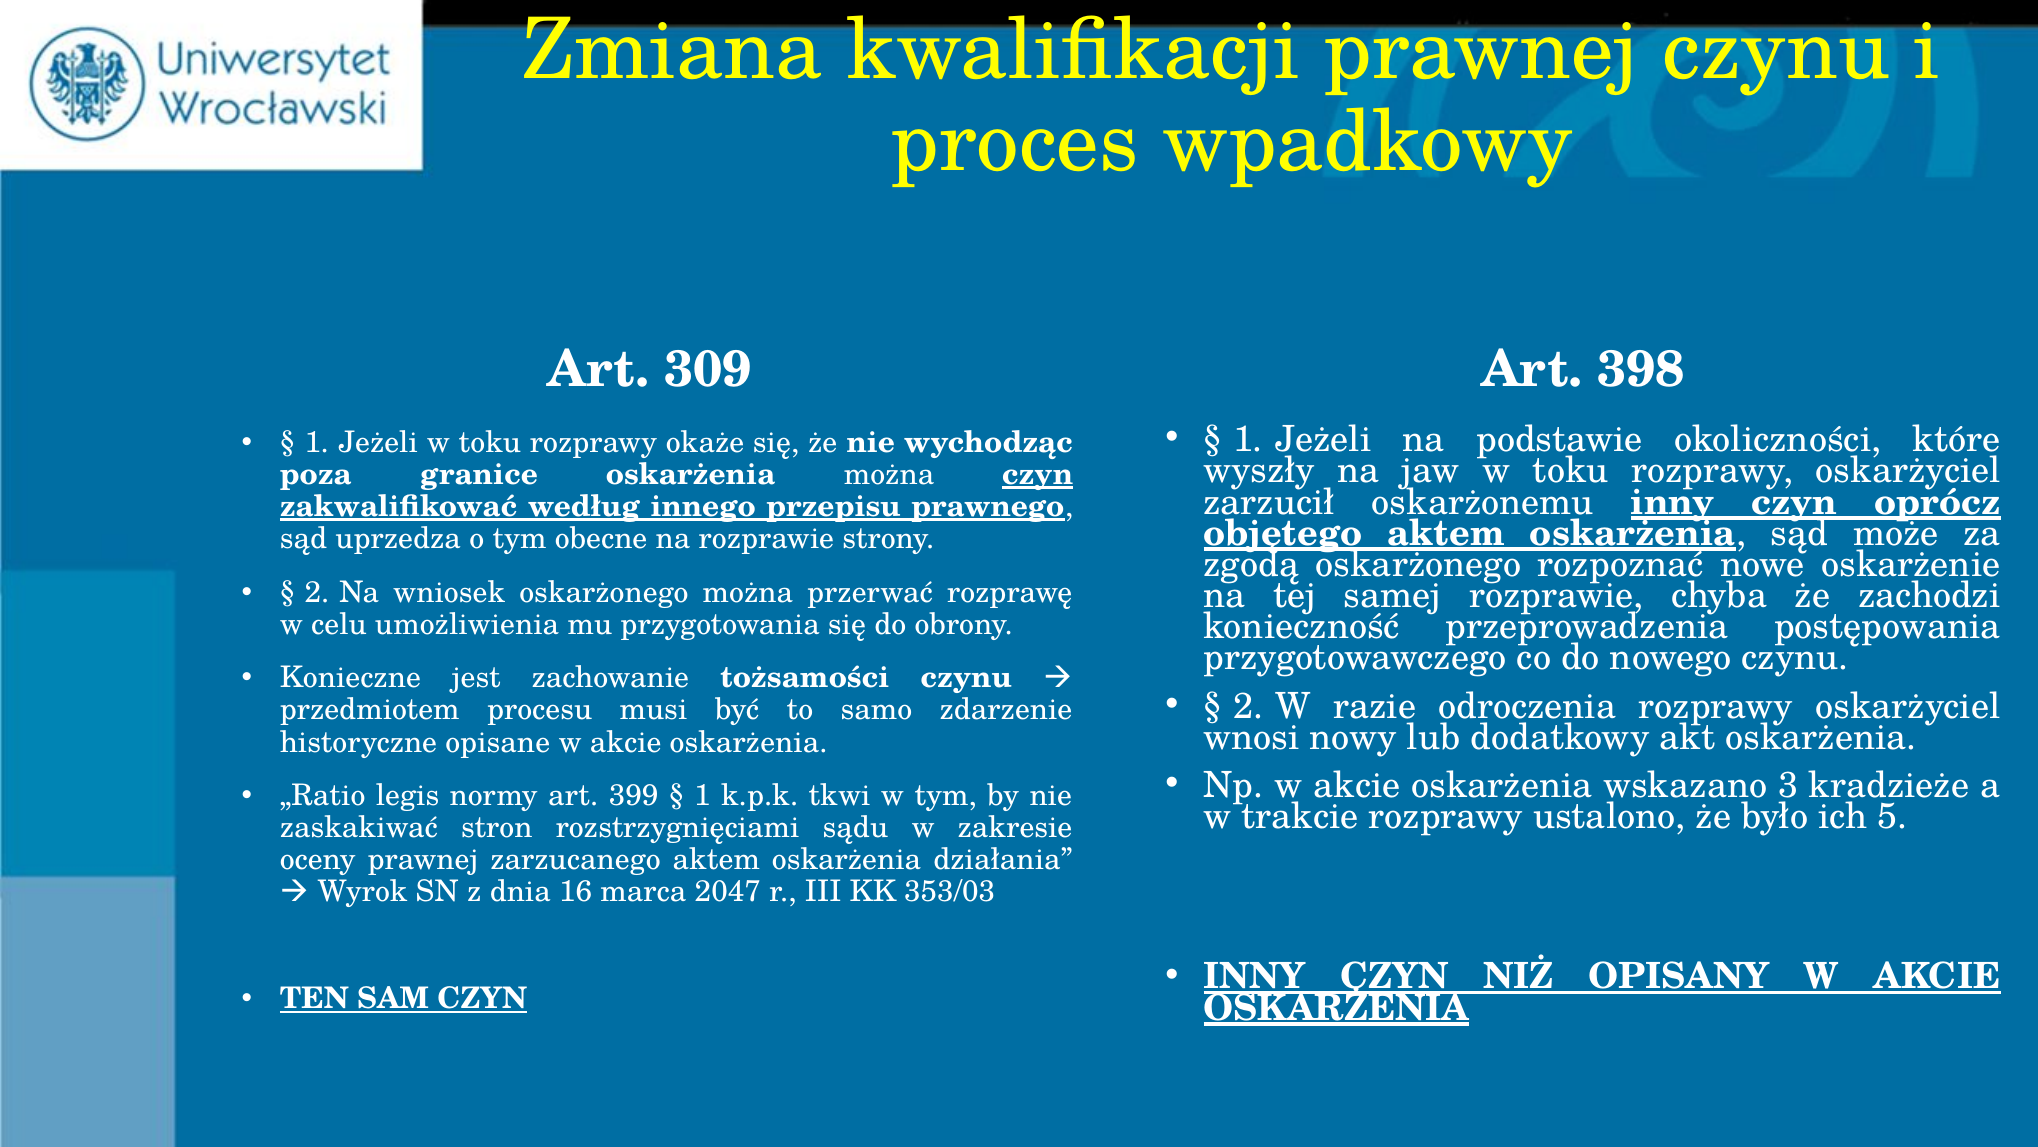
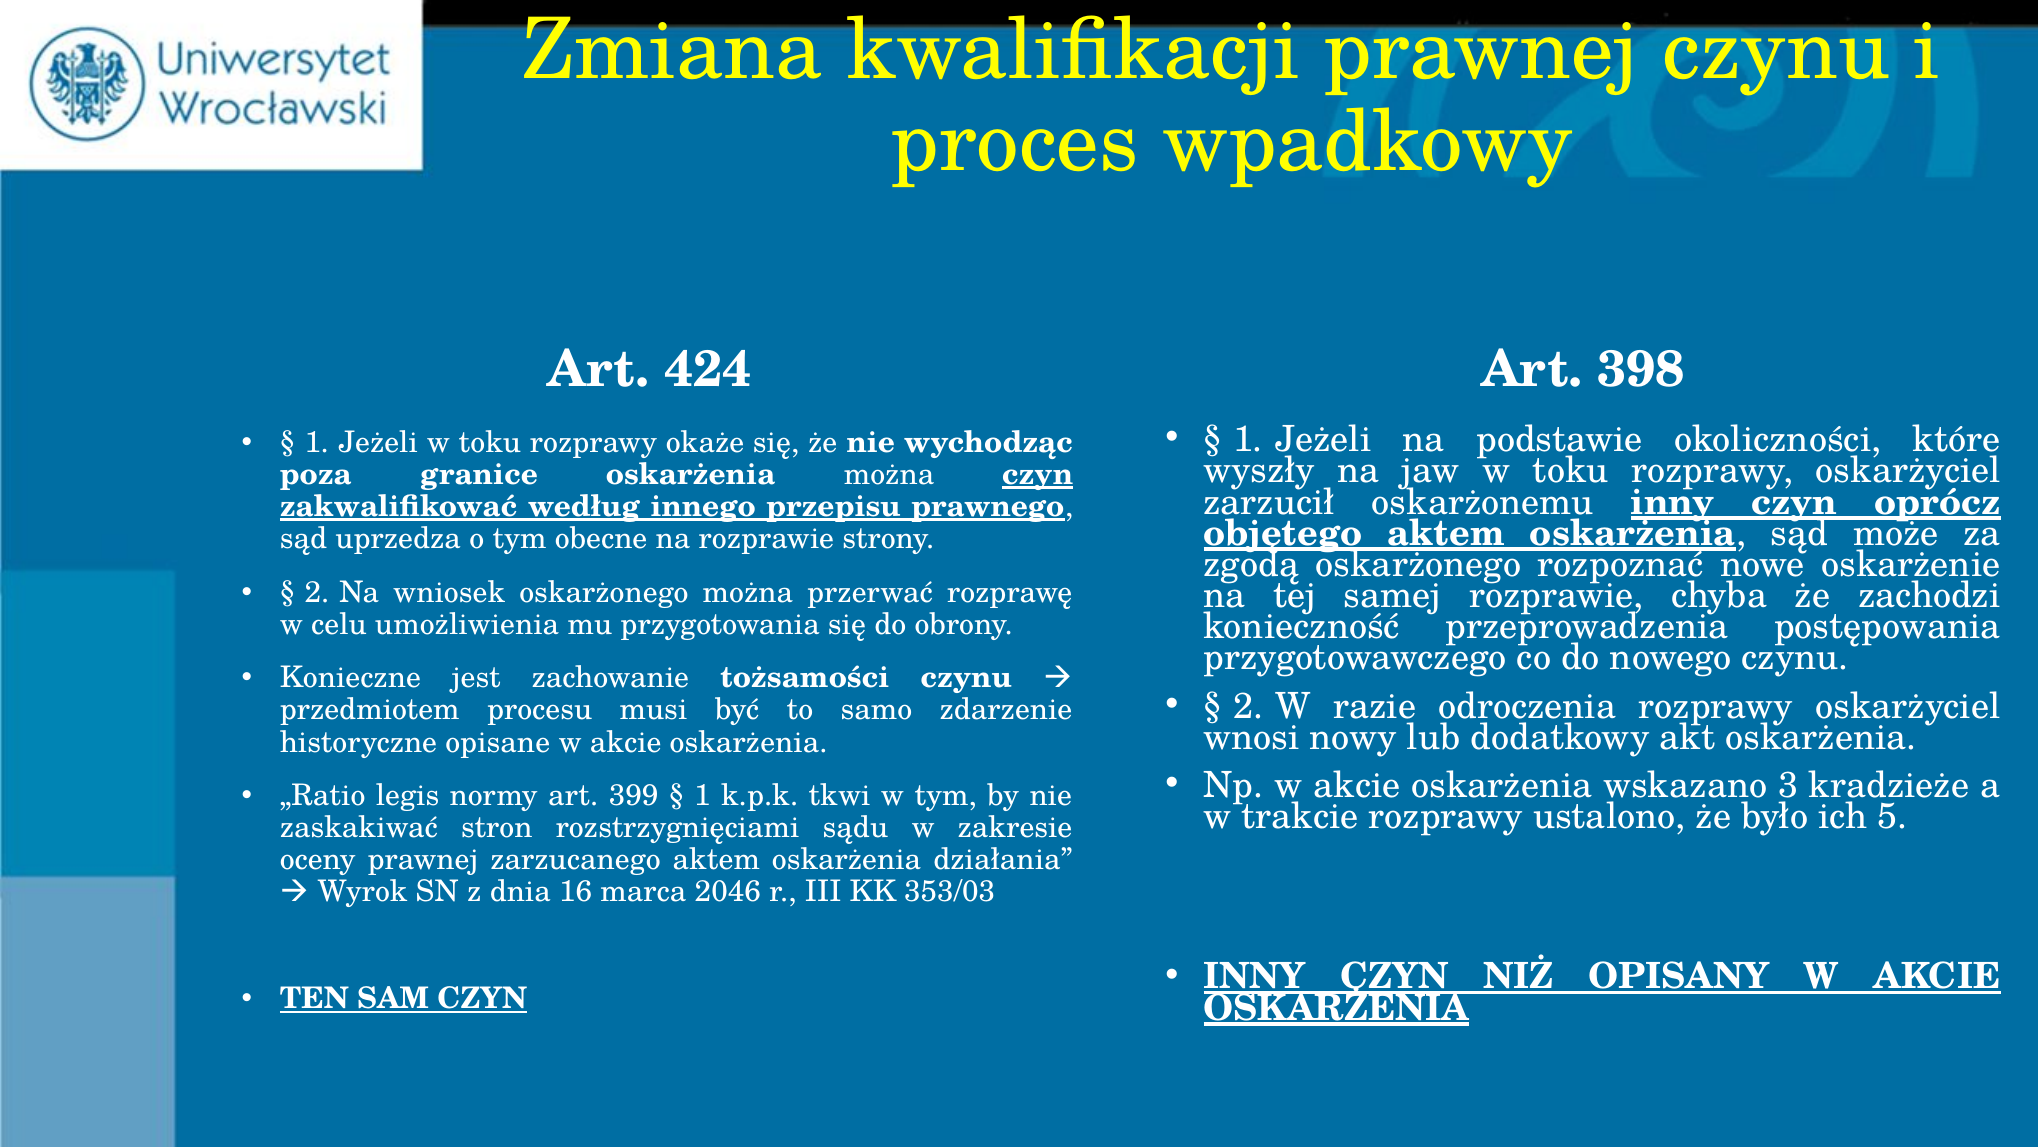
309: 309 -> 424 (708, 369)
2047: 2047 -> 2046 (728, 892)
